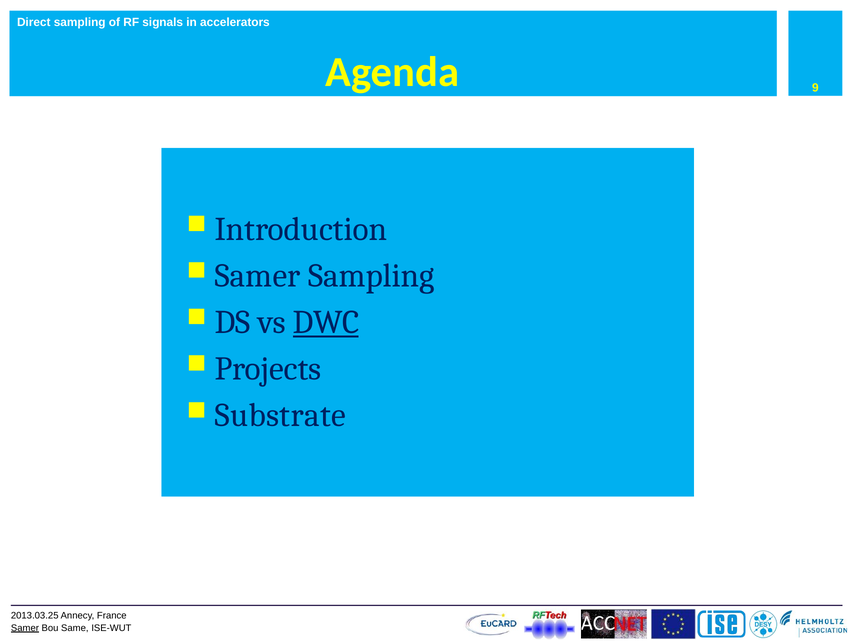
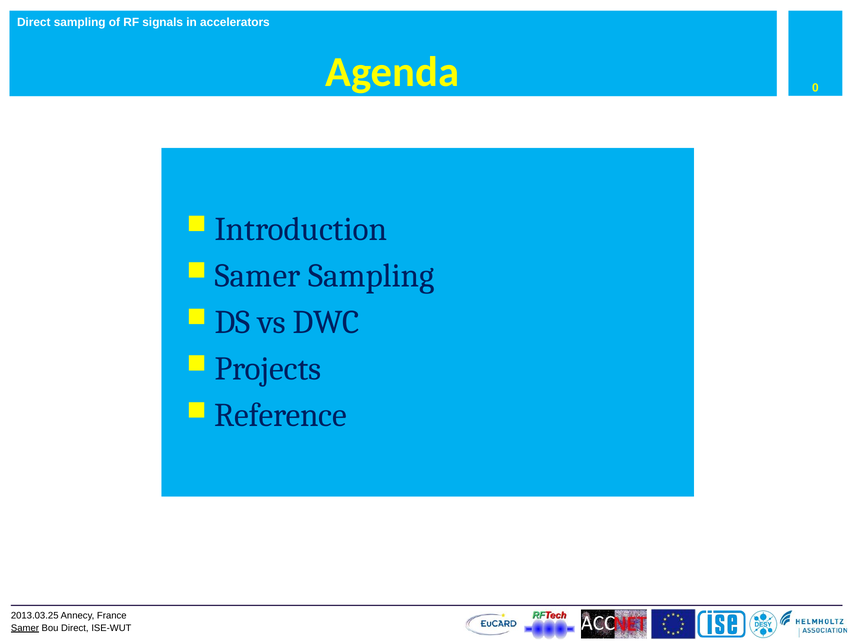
9: 9 -> 0 (815, 88)
DWC underline: present -> none (326, 322)
Substrate: Substrate -> Reference (281, 415)
Bou Same: Same -> Direct (75, 627)
